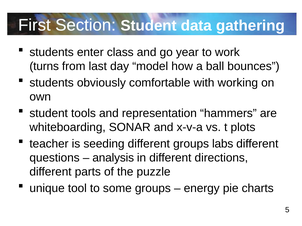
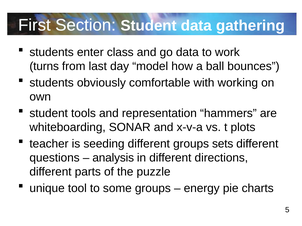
go year: year -> data (187, 52)
labs: labs -> sets (223, 144)
